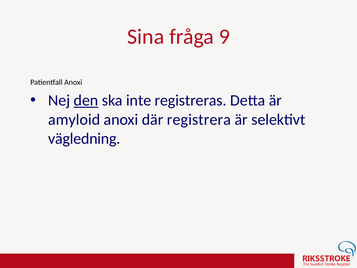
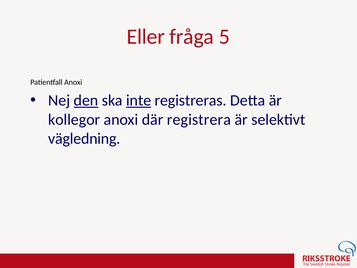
Sina: Sina -> Eller (146, 37)
9: 9 -> 5 (224, 37)
inte underline: none -> present (139, 100)
amyloid: amyloid -> kollegor (74, 119)
